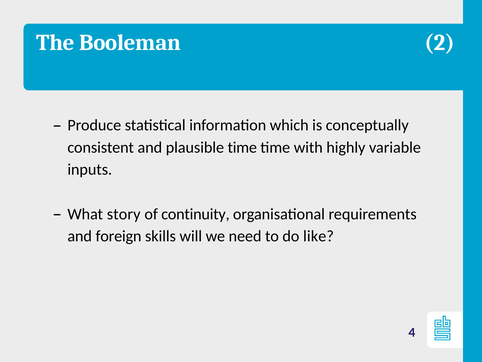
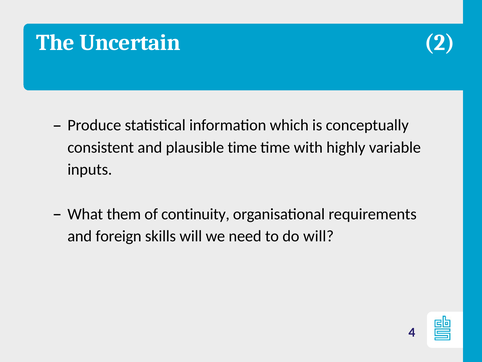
Booleman: Booleman -> Uncertain (130, 43)
story: story -> them (124, 214)
do like: like -> will (319, 236)
